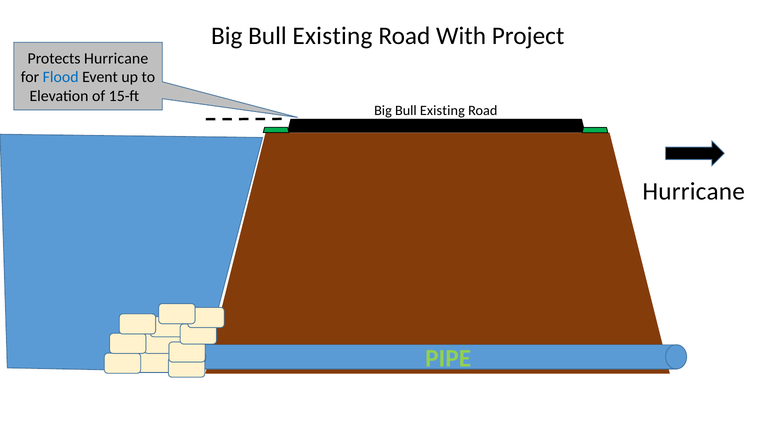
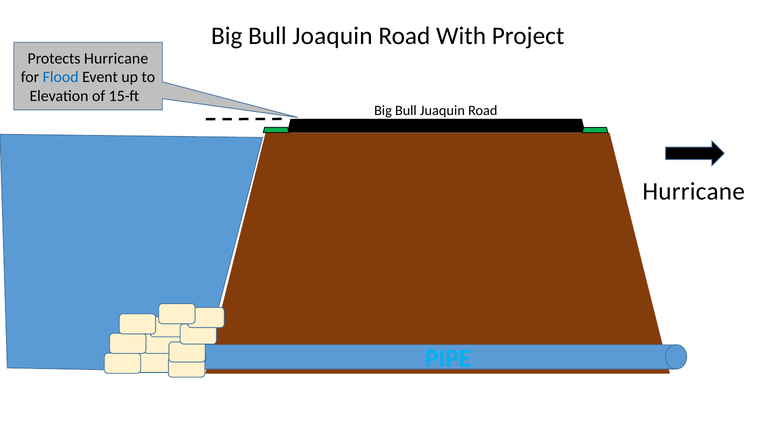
Existing: Existing -> Joaquin (333, 36)
Existing: Existing -> Juaquin (442, 111)
PIPE colour: light green -> light blue (448, 359)
